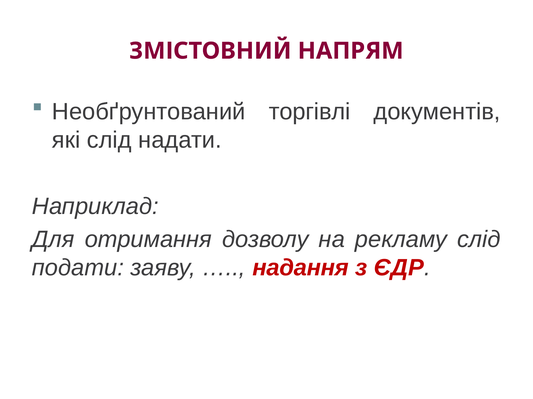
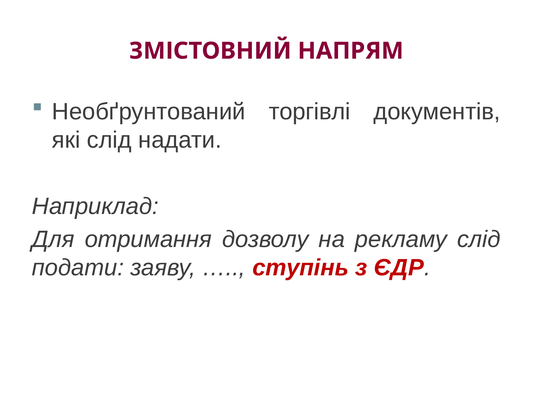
надання: надання -> ступінь (301, 268)
